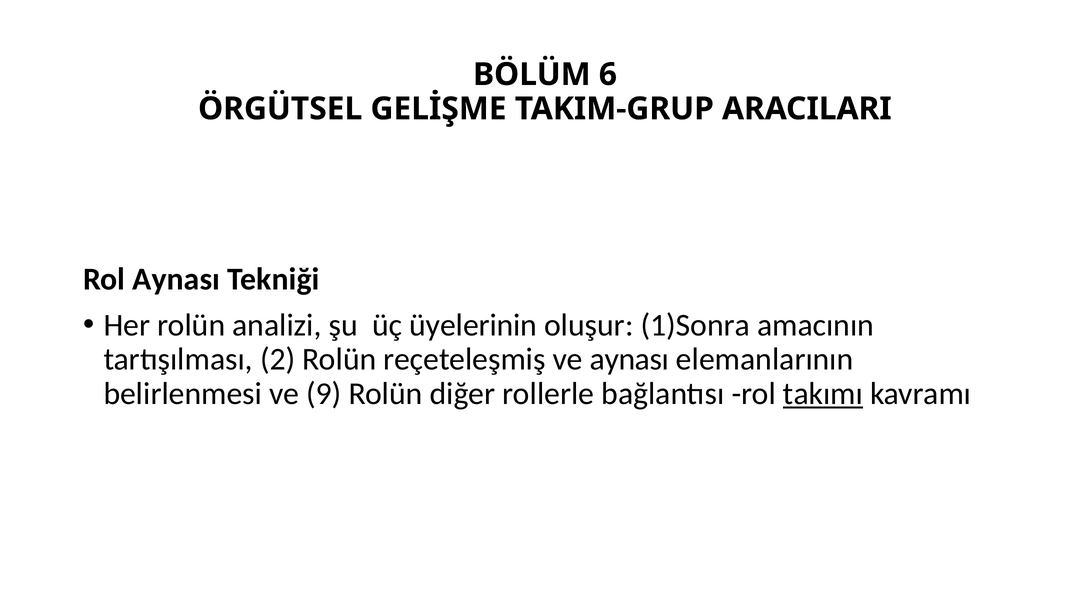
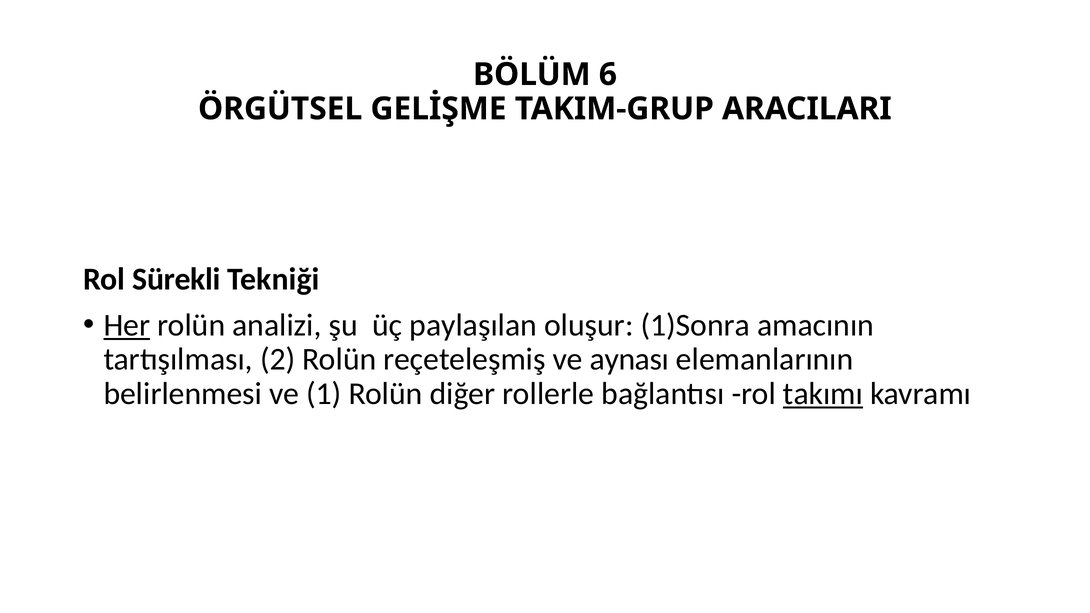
Rol Aynası: Aynası -> Sürekli (177, 280)
Her underline: none -> present (127, 325)
üyelerinin: üyelerinin -> paylaşılan (473, 325)
9: 9 -> 1 (324, 394)
